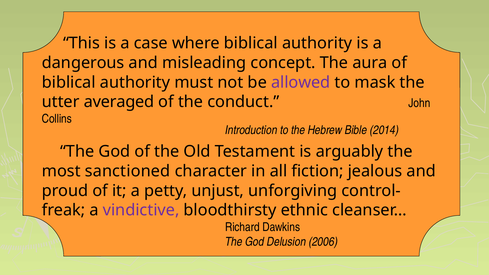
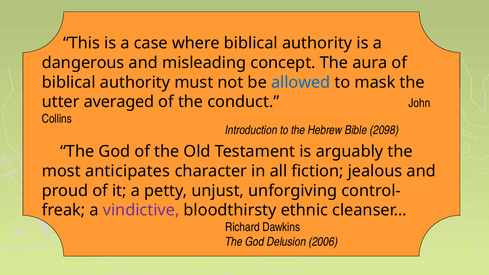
allowed colour: purple -> blue (301, 82)
2014: 2014 -> 2098 (384, 130)
sanctioned: sanctioned -> anticipates (128, 171)
